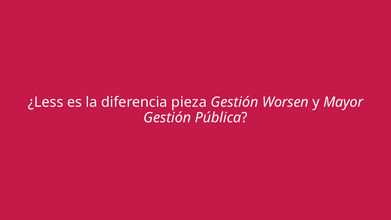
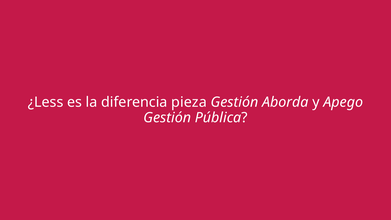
Worsen: Worsen -> Aborda (285, 102)
Mayor: Mayor -> Apego (343, 102)
